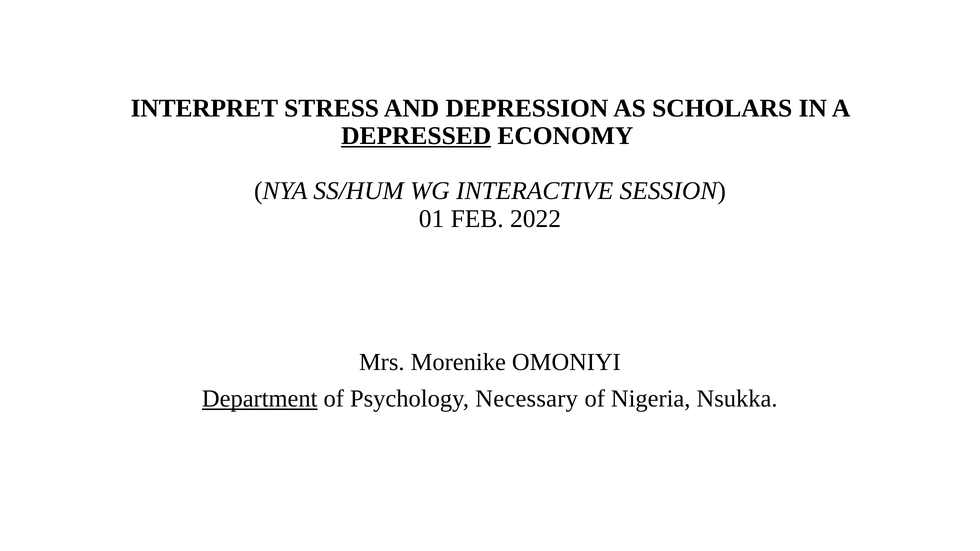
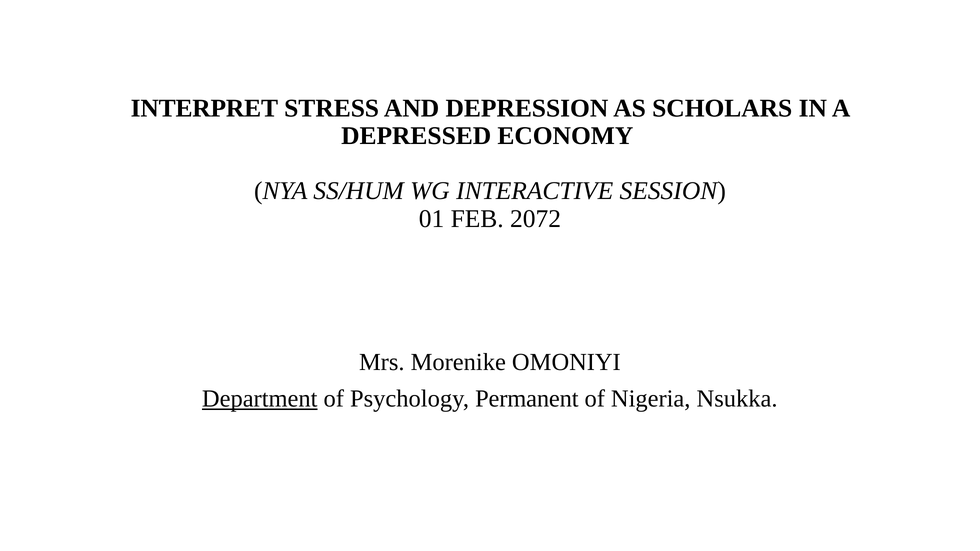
DEPRESSED underline: present -> none (416, 136)
2022: 2022 -> 2072 (536, 219)
Necessary: Necessary -> Permanent (527, 399)
